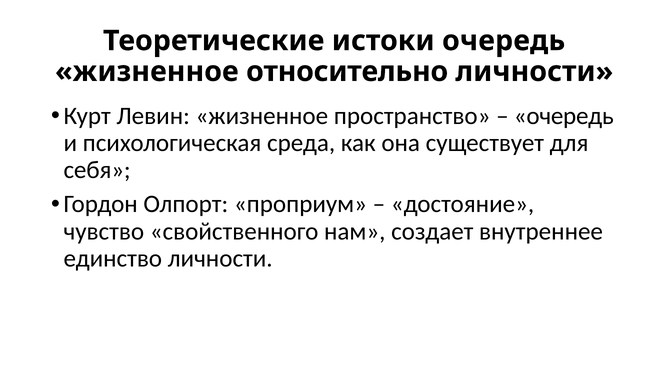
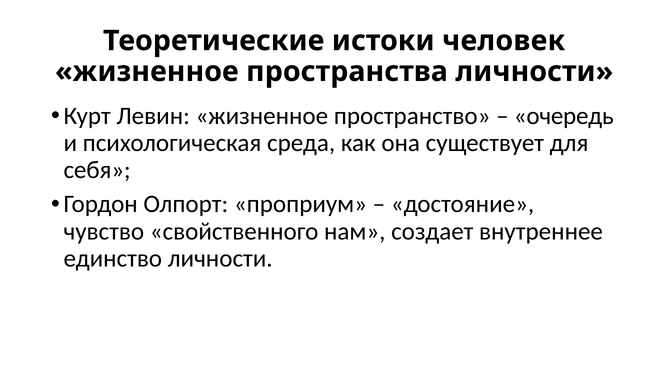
истоки очередь: очередь -> человек (504, 41)
относительно: относительно -> пространства (347, 72)
